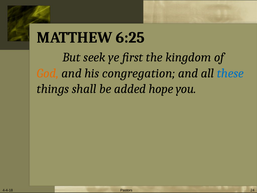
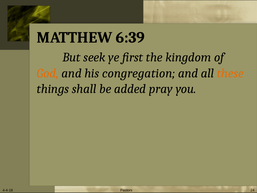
6:25: 6:25 -> 6:39 (130, 37)
these colour: blue -> orange (230, 73)
hope: hope -> pray (161, 89)
